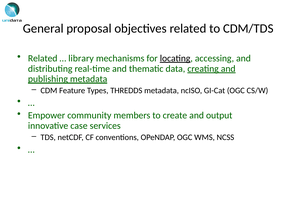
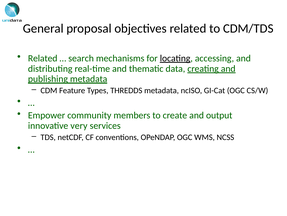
library: library -> search (81, 58)
case: case -> very (79, 125)
